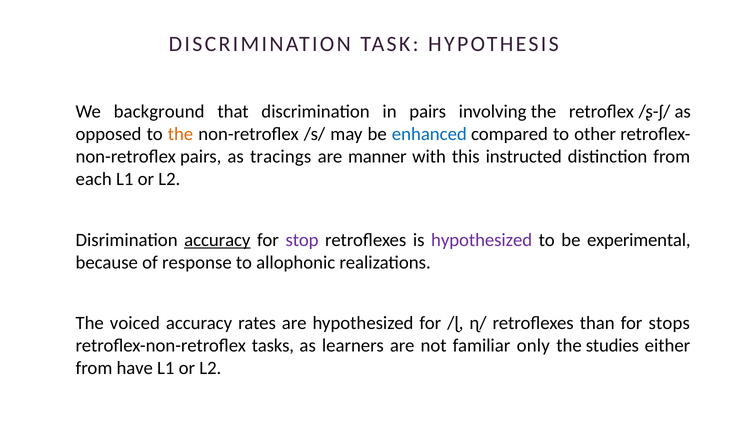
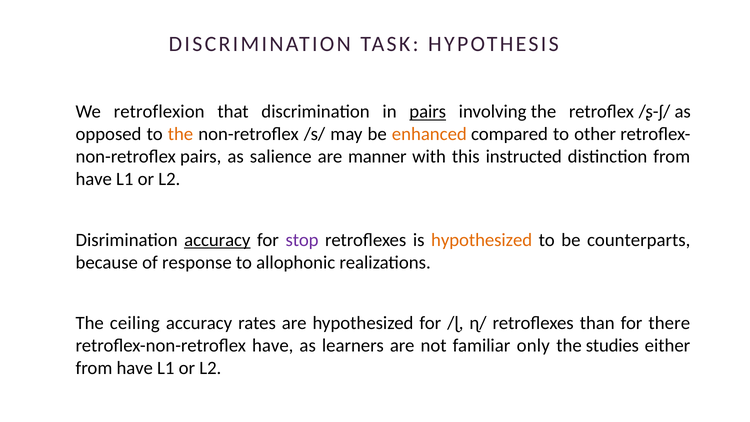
background: background -> retroflexion (159, 112)
pairs underline: none -> present (428, 112)
enhanced colour: blue -> orange (429, 134)
tracings: tracings -> salience (281, 157)
each: each -> have (94, 179)
hypothesized colour: purple -> orange (482, 240)
experimental: experimental -> counterparts (639, 240)
voiced: voiced -> ceiling (135, 323)
stops: stops -> there (669, 323)
retroflex-non-retroflex tasks: tasks -> have (273, 345)
